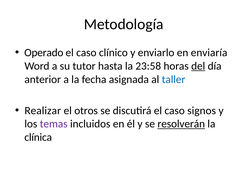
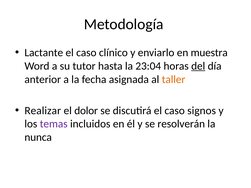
Operado: Operado -> Lactante (44, 53)
enviaría: enviaría -> muestra (209, 53)
23:58: 23:58 -> 23:04 (148, 66)
taller colour: blue -> orange (174, 79)
otros: otros -> dolor (86, 111)
resolverán underline: present -> none (181, 124)
clínica: clínica -> nunca (38, 137)
